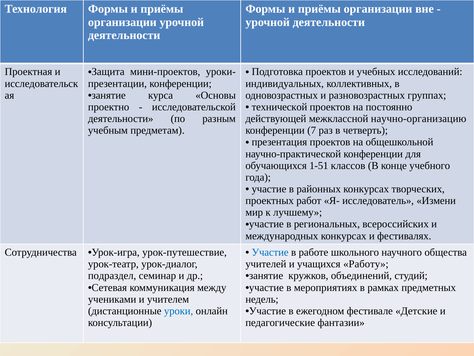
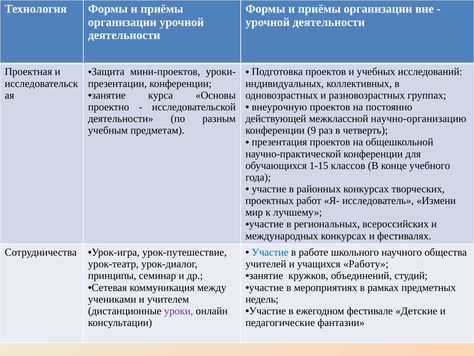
технической: технической -> внеурочную (279, 107)
7: 7 -> 9 (312, 130)
1-51: 1-51 -> 1-15 (319, 165)
подраздел: подраздел -> принципы (112, 275)
уроки colour: blue -> purple (179, 311)
